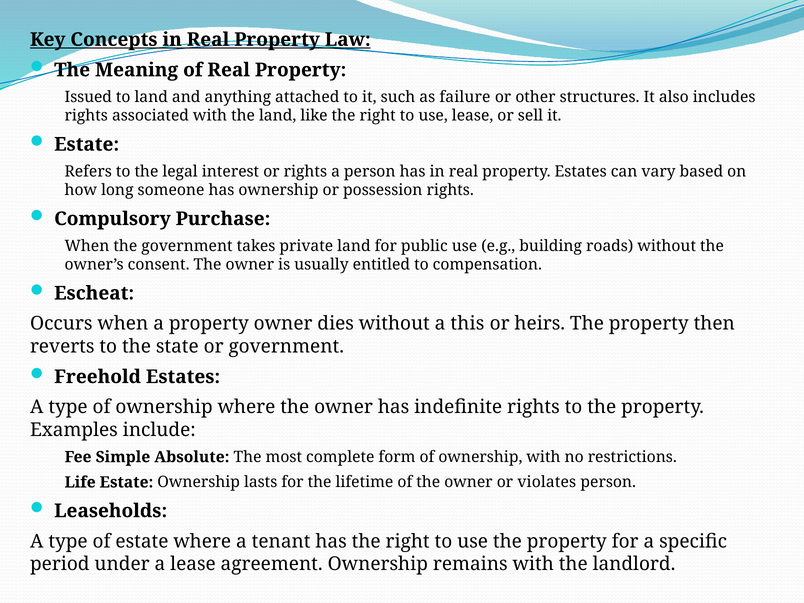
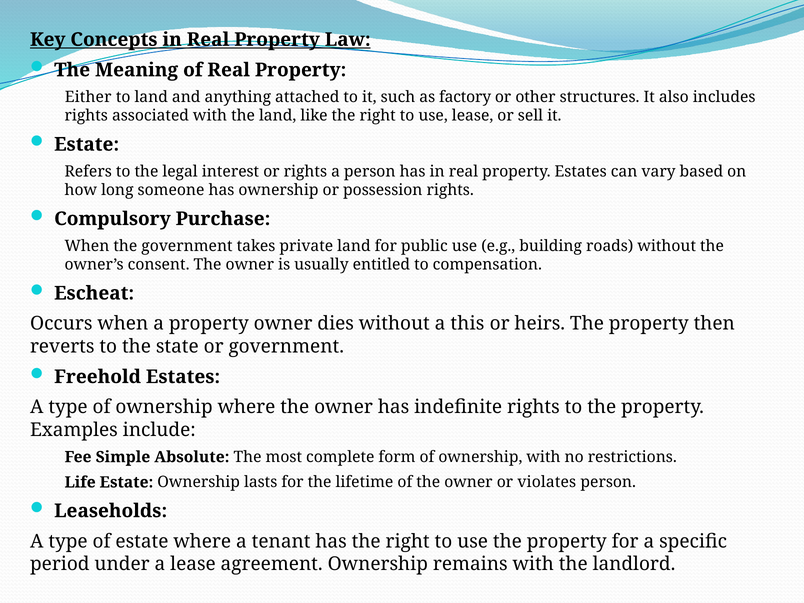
Issued: Issued -> Either (88, 97)
failure: failure -> factory (465, 97)
